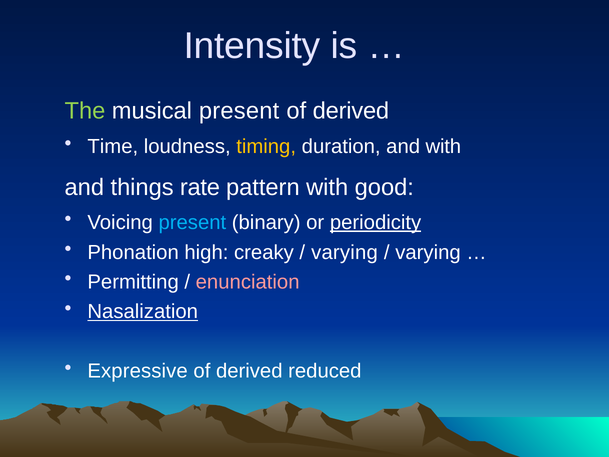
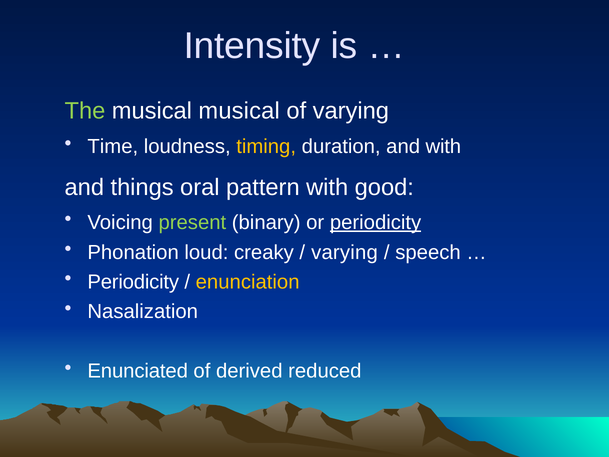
musical present: present -> musical (239, 111)
derived: derived -> varying (351, 111)
rate: rate -> oral (200, 187)
present colour: light blue -> light green (192, 222)
high: high -> loud (206, 252)
varying: varying -> speech (428, 252)
Permitting: Permitting -> Periodicity (133, 282)
enunciation colour: pink -> yellow (248, 282)
Nasalization underline: present -> none (143, 312)
Expressive: Expressive -> Enunciated (138, 371)
